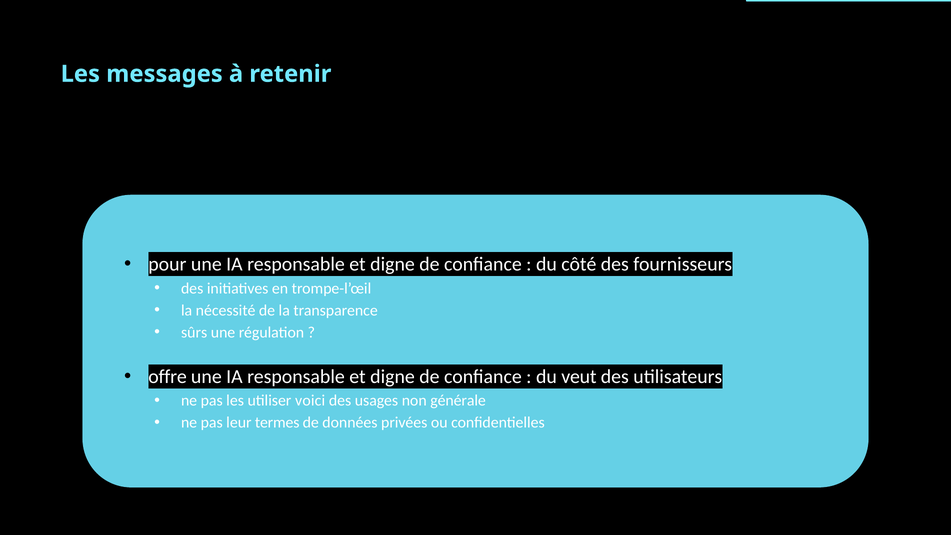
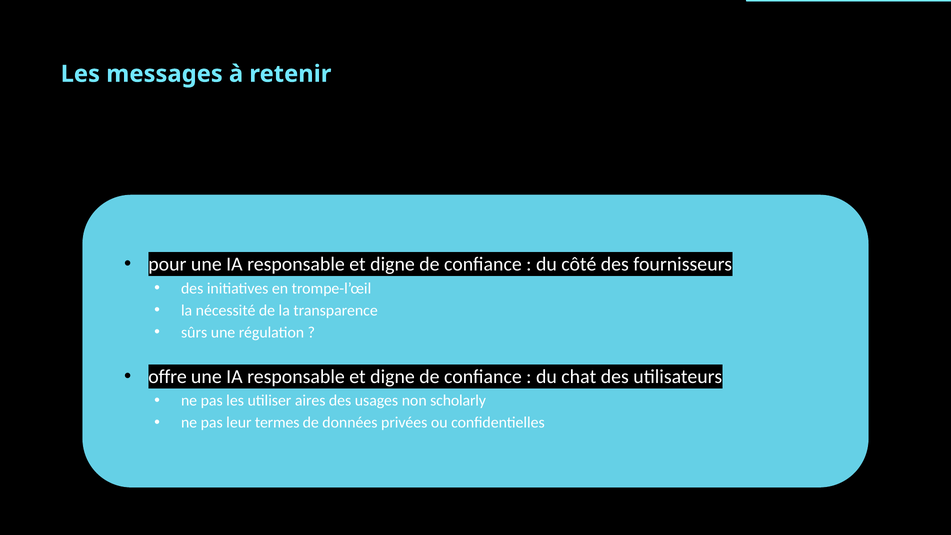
veut: veut -> chat (579, 377)
voici: voici -> aires (310, 401)
générale: générale -> scholarly (458, 401)
